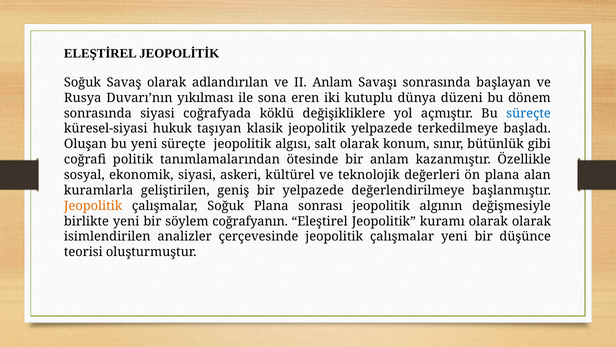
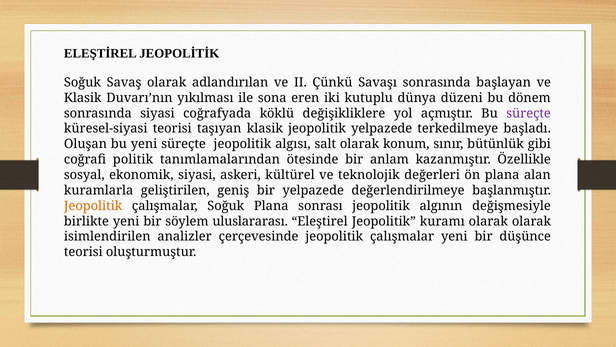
II Anlam: Anlam -> Çünkü (332, 82)
Rusya: Rusya -> Klasik (83, 98)
süreçte colour: blue -> purple (529, 113)
küresel-siyasi hukuk: hukuk -> teorisi (172, 129)
coğrafyanın: coğrafyanın -> uluslararası (250, 221)
